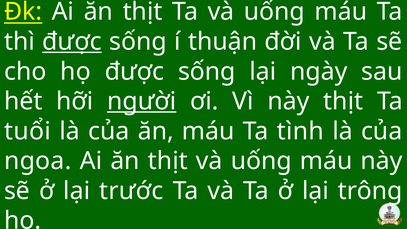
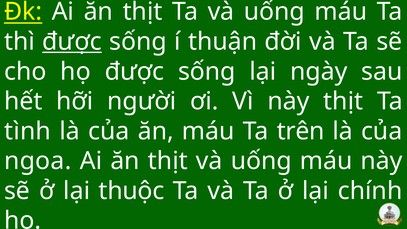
người underline: present -> none (142, 101)
tuổi: tuổi -> tình (28, 131)
tình: tình -> trên (301, 131)
trước: trước -> thuộc (131, 191)
trông: trông -> chính (370, 191)
